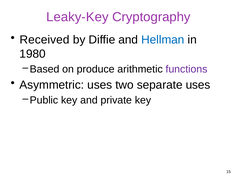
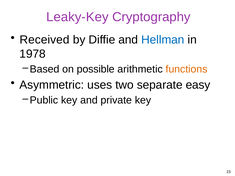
1980: 1980 -> 1978 (33, 54)
produce: produce -> possible (96, 69)
functions colour: purple -> orange (187, 69)
separate uses: uses -> easy (198, 85)
